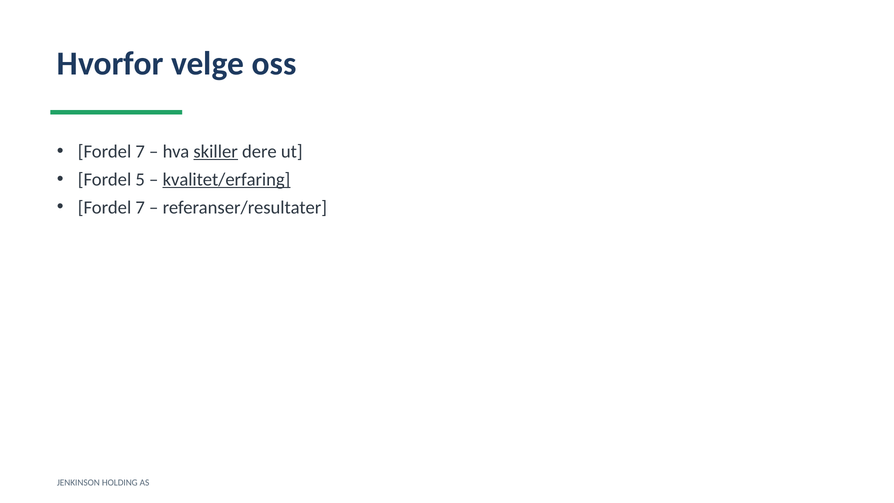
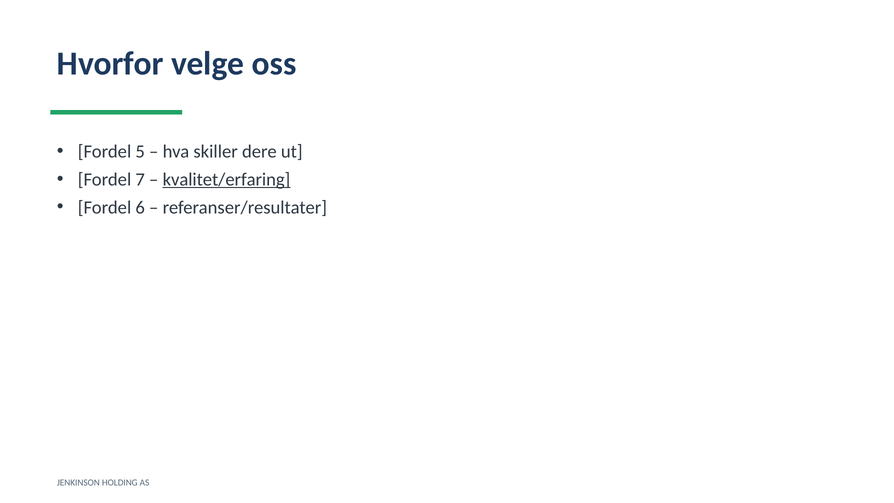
7: 7 -> 5 (140, 151)
skiller underline: present -> none (216, 151)
5: 5 -> 7 (140, 179)
7: 7 -> 6 (140, 207)
